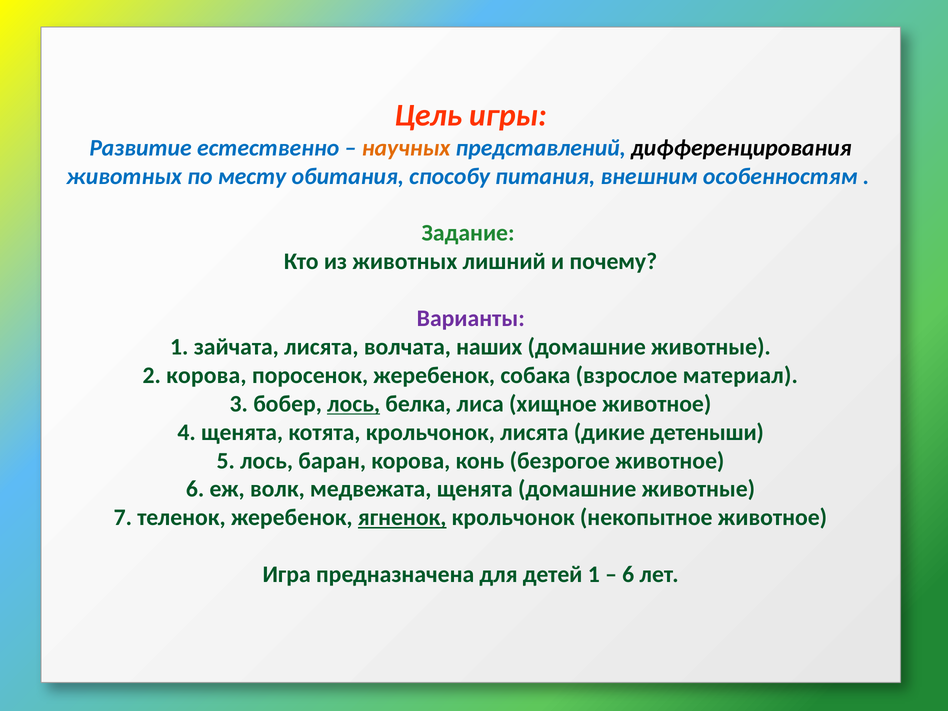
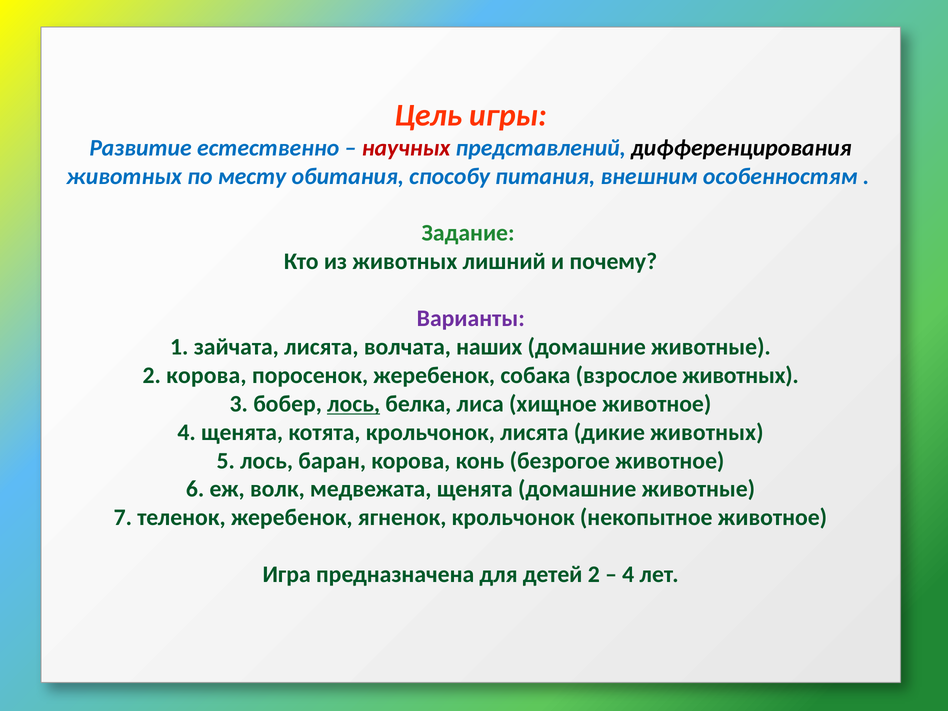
научных colour: orange -> red (406, 148)
взрослое материал: материал -> животных (740, 375)
дикие детеныши: детеныши -> животных (707, 432)
ягненок underline: present -> none (402, 518)
детей 1: 1 -> 2 (594, 574)
6: 6 -> 4 (628, 574)
